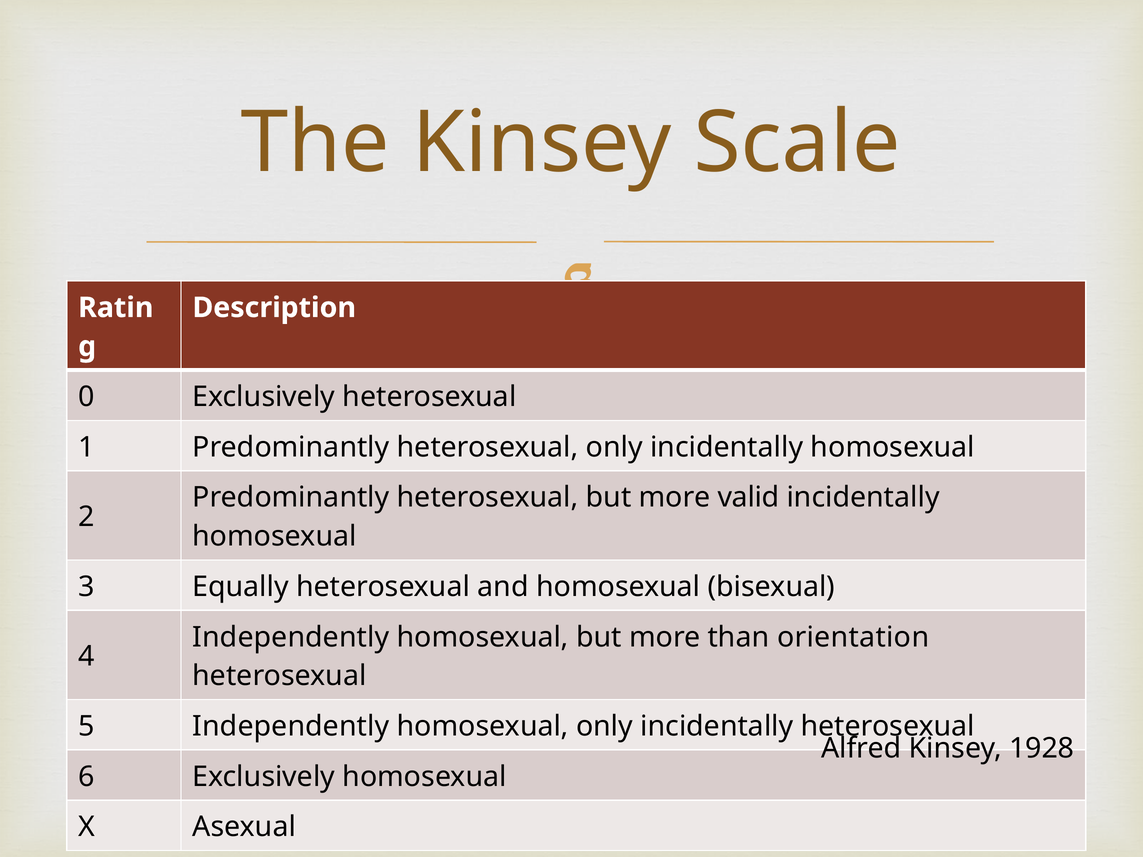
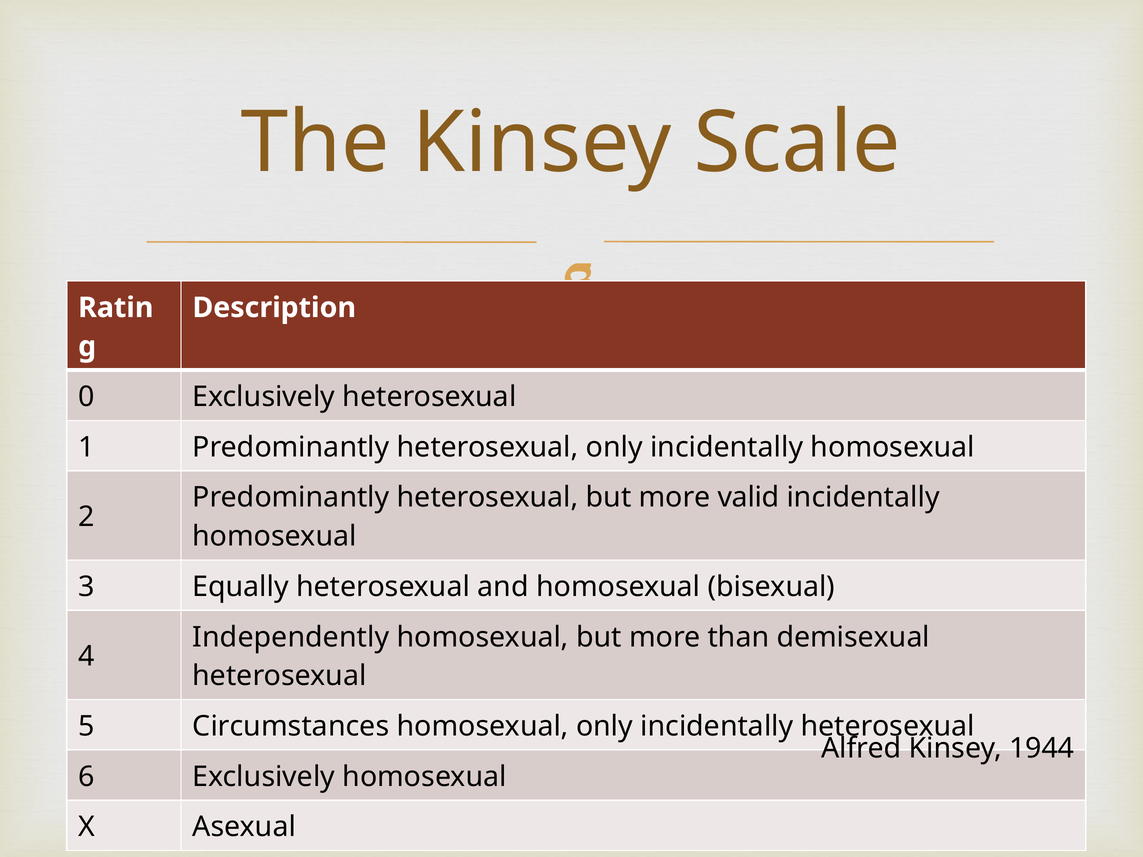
orientation: orientation -> demisexual (853, 637)
5 Independently: Independently -> Circumstances (291, 727)
1928: 1928 -> 1944 (1042, 749)
